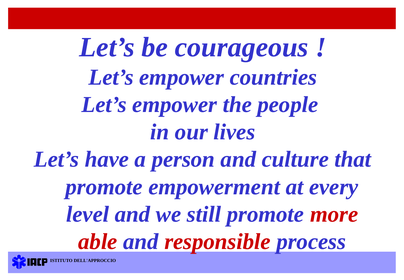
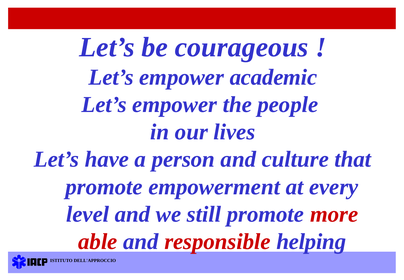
countries: countries -> academic (273, 77)
process: process -> helping (311, 241)
